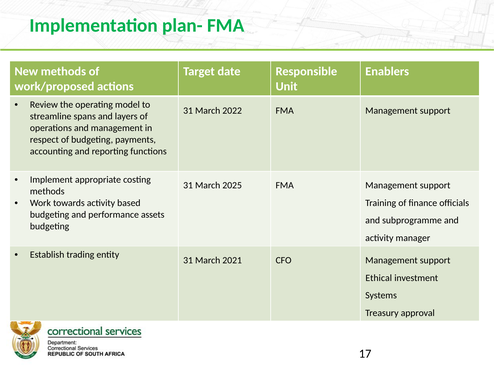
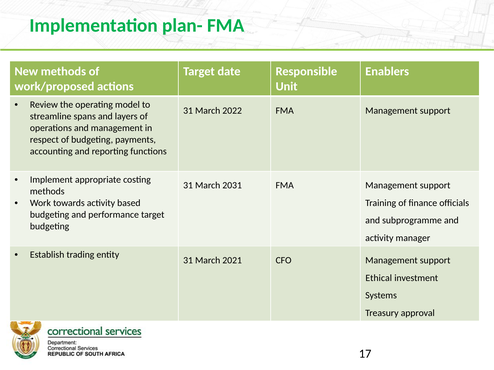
2025: 2025 -> 2031 (232, 186)
performance assets: assets -> target (153, 215)
